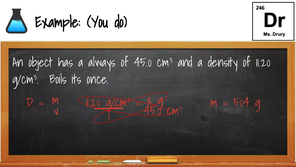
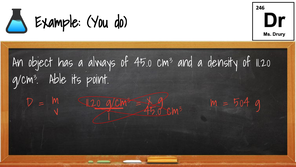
Boils: Boils -> Able (58, 79)
once: once -> point (98, 79)
